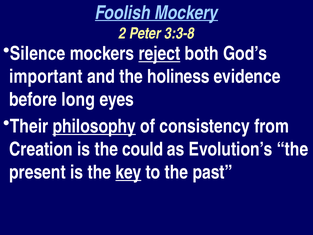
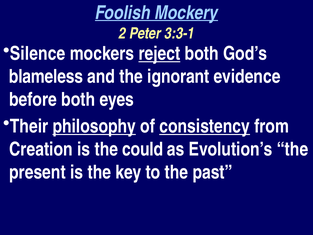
3:3-8: 3:3-8 -> 3:3-1 (179, 33)
important: important -> blameless (46, 76)
holiness: holiness -> ignorant (178, 76)
before long: long -> both (78, 99)
consistency underline: none -> present (205, 126)
key underline: present -> none (128, 172)
